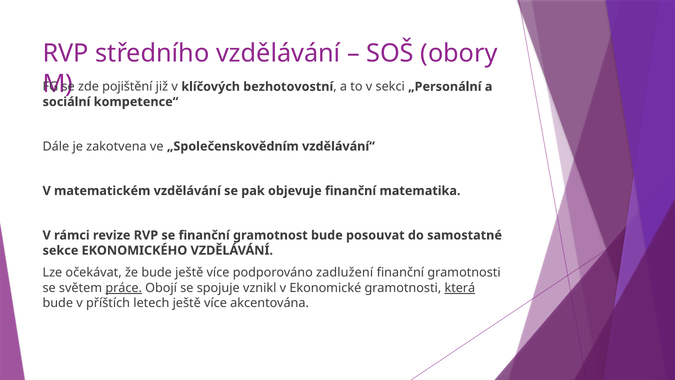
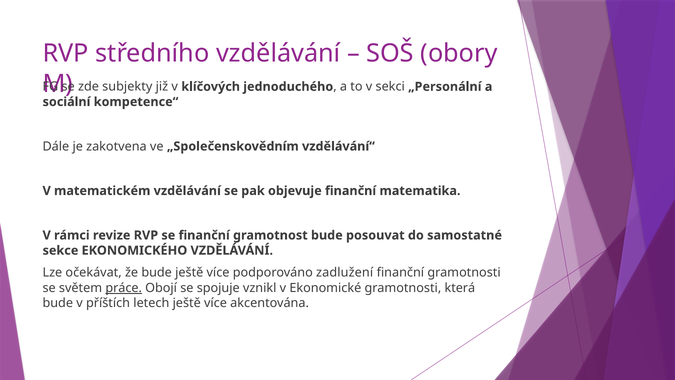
pojištění: pojištění -> subjekty (127, 87)
bezhotovostní: bezhotovostní -> jednoduchého (288, 87)
která underline: present -> none (460, 288)
